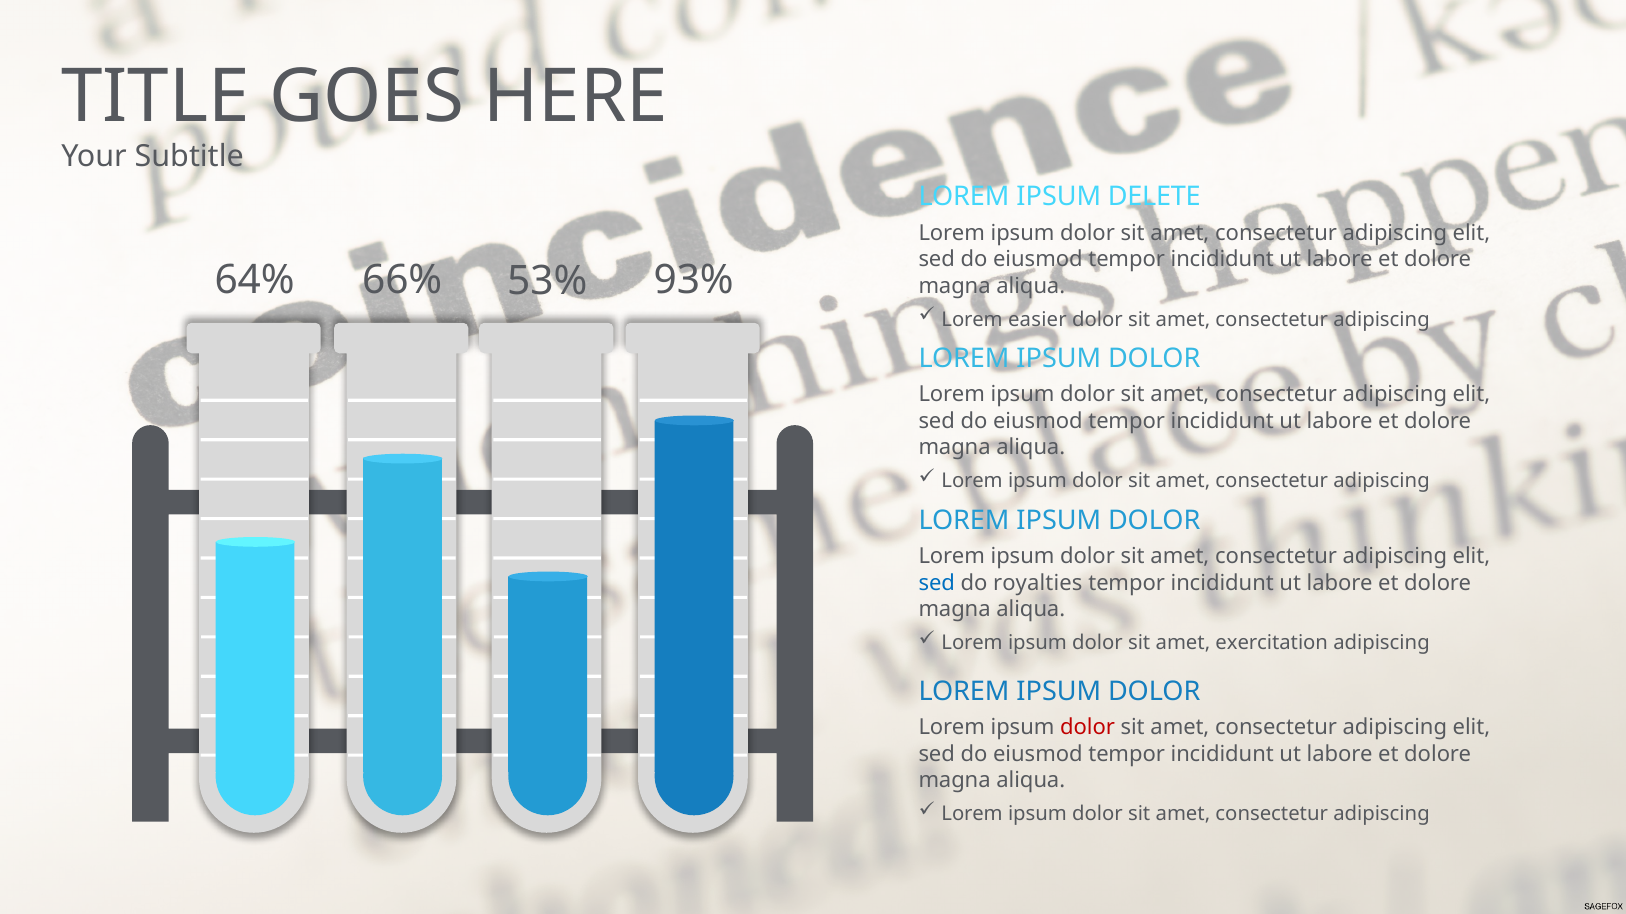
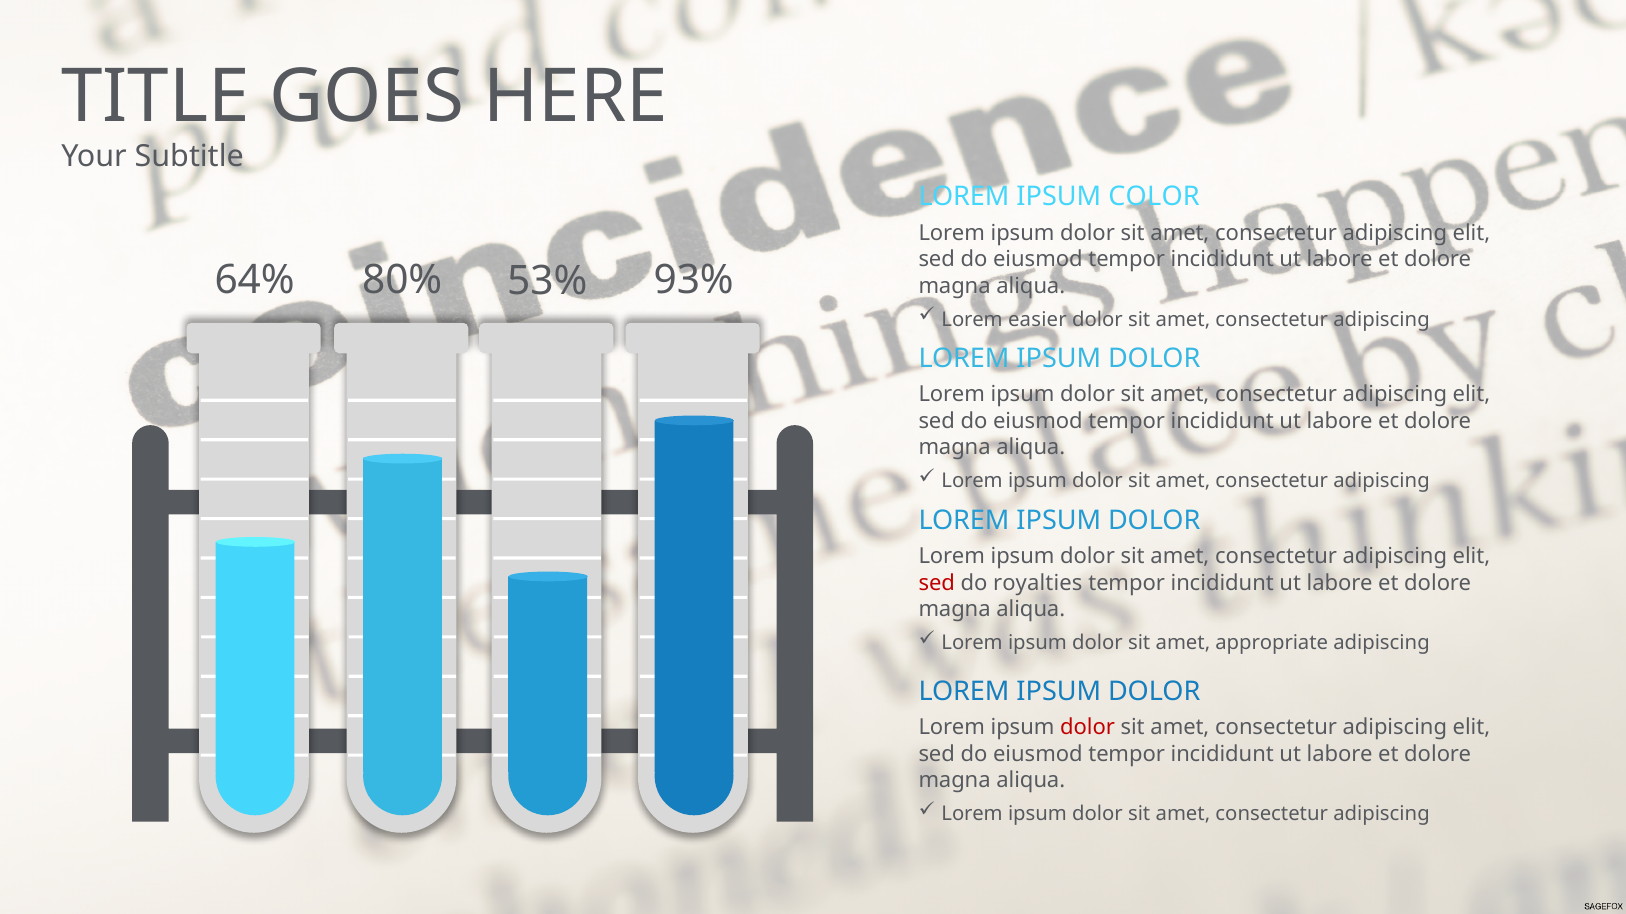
DELETE: DELETE -> COLOR (1154, 197)
66%: 66% -> 80% (402, 280)
sed colour: blue -> red (937, 583)
exercitation: exercitation -> appropriate (1272, 643)
